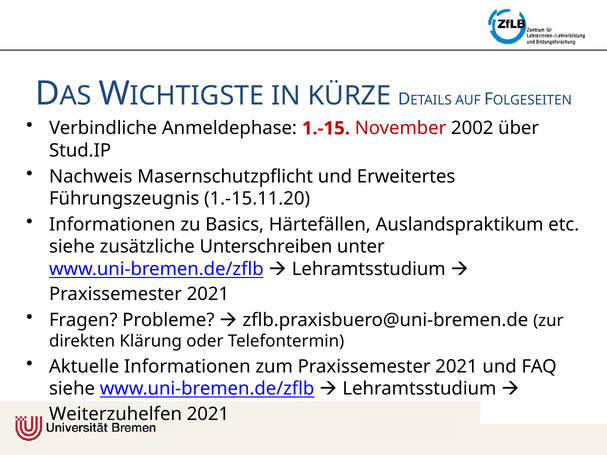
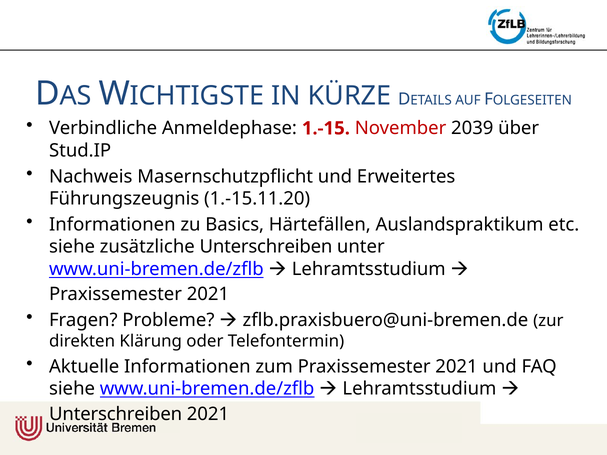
2002: 2002 -> 2039 (472, 128)
Weiterzuhelfen: Weiterzuhelfen -> Unterschreiben (116, 414)
